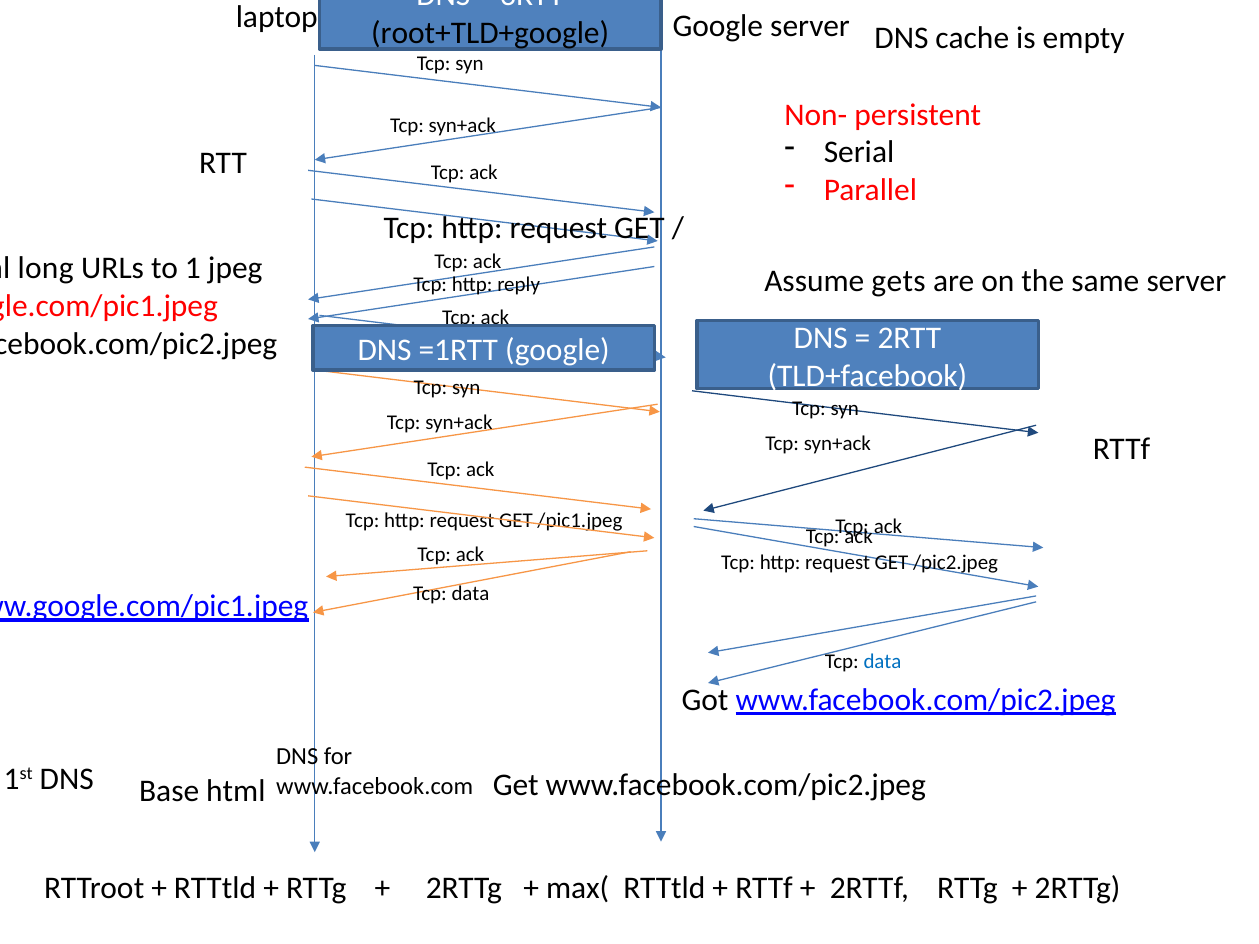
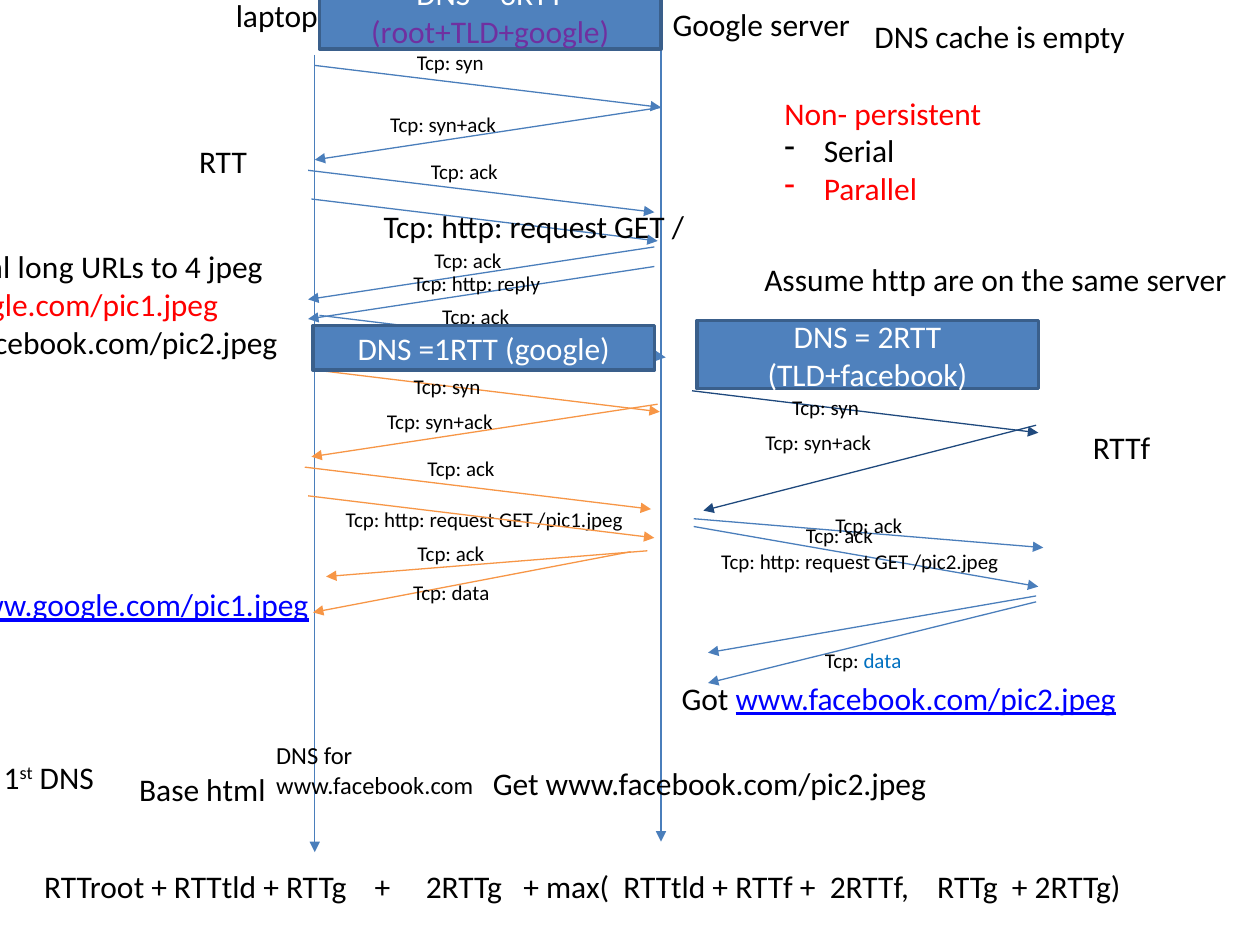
root+TLD+google colour: black -> purple (490, 33)
1: 1 -> 4 (193, 268)
Assume gets: gets -> http (899, 281)
